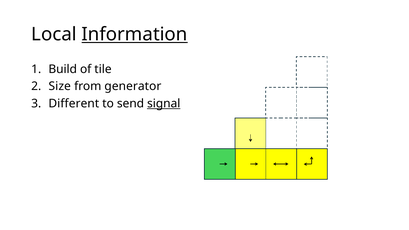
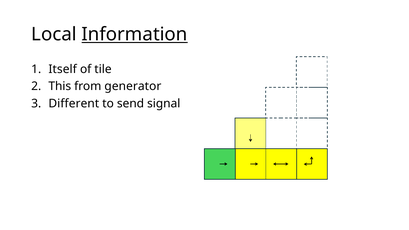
Build: Build -> Itself (63, 69)
Size: Size -> This (60, 86)
signal underline: present -> none (164, 103)
